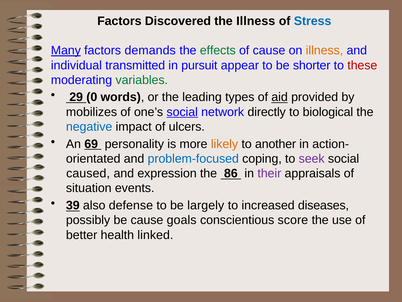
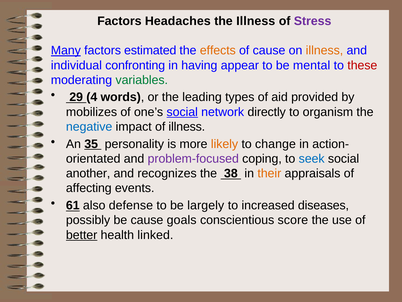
Discovered: Discovered -> Headaches (178, 21)
Stress colour: blue -> purple (313, 21)
demands: demands -> estimated (150, 50)
effects colour: green -> orange (218, 50)
transmitted: transmitted -> confronting (135, 65)
pursuit: pursuit -> having (199, 65)
shorter: shorter -> mental (312, 65)
0: 0 -> 4 (92, 97)
aid underline: present -> none (280, 97)
biological: biological -> organism (328, 112)
of ulcers: ulcers -> illness (187, 127)
69: 69 -> 35 (91, 144)
another: another -> change (275, 144)
problem-focused colour: blue -> purple (193, 158)
seek colour: purple -> blue (312, 158)
caused: caused -> another (88, 173)
expression: expression -> recognizes (167, 173)
86: 86 -> 38 (231, 173)
their colour: purple -> orange (269, 173)
situation: situation -> affecting (89, 188)
39: 39 -> 61 (73, 205)
better underline: none -> present (82, 235)
